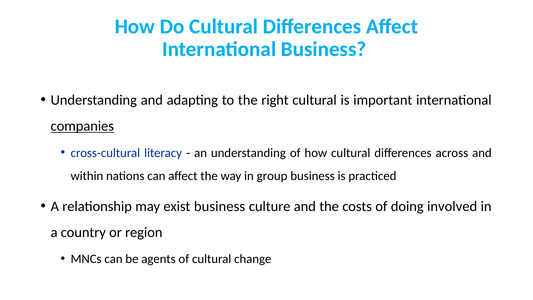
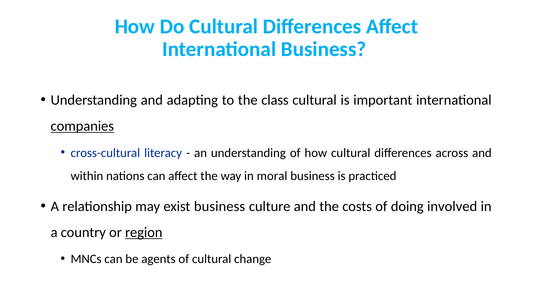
right: right -> class (275, 100)
group: group -> moral (272, 176)
region underline: none -> present (144, 232)
